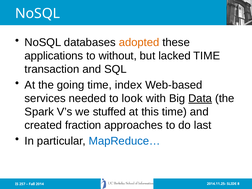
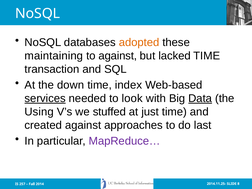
applications: applications -> maintaining (54, 56)
to without: without -> against (118, 56)
going: going -> down (71, 85)
services underline: none -> present (45, 98)
Spark: Spark -> Using (39, 112)
this: this -> just (150, 112)
created fraction: fraction -> against (83, 125)
MapReduce… colour: blue -> purple (124, 141)
